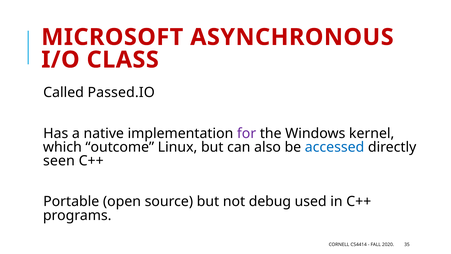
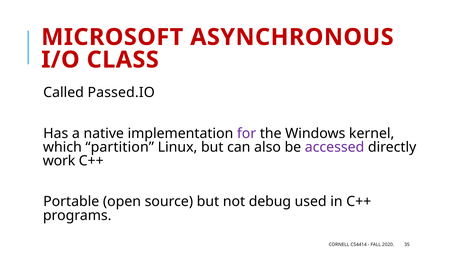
outcome: outcome -> partition (120, 147)
accessed colour: blue -> purple (335, 147)
seen: seen -> work (59, 161)
